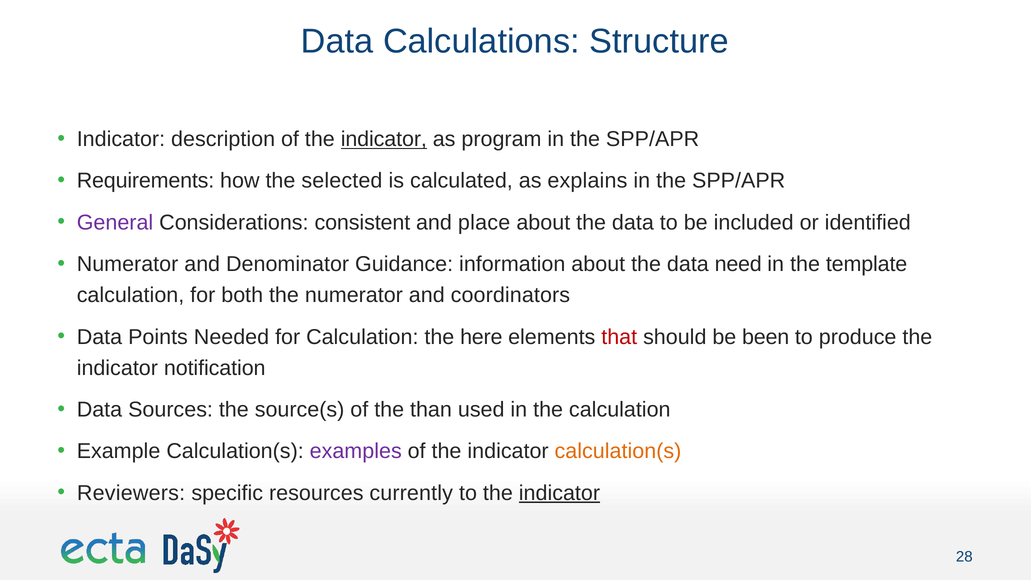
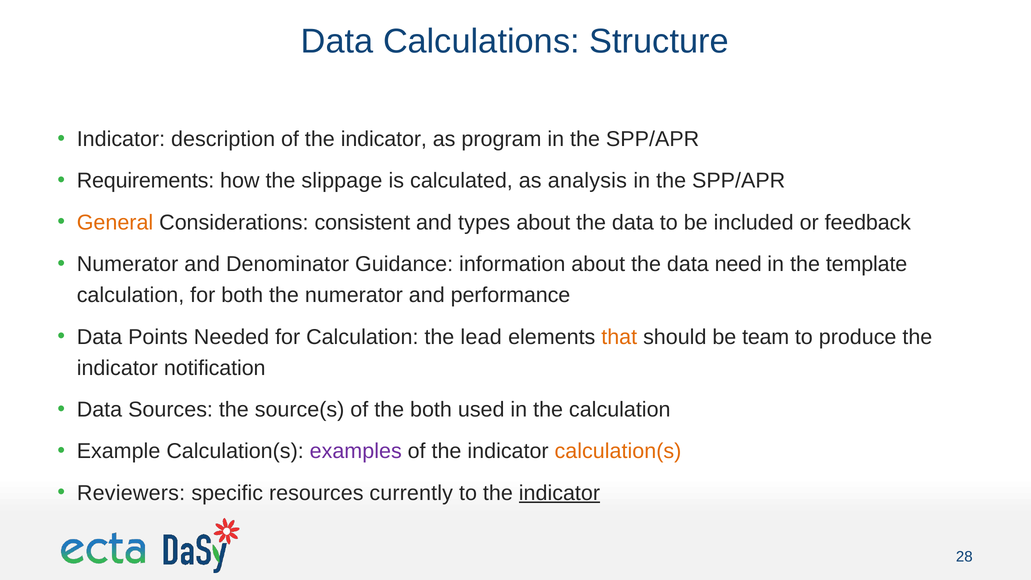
indicator underline: present -> none (384, 139)
selected: selected -> slippage (342, 181)
explains: explains -> analysis (587, 181)
General colour: purple -> orange (115, 223)
place: place -> types (484, 223)
identified: identified -> feedback (868, 223)
coordinators: coordinators -> performance (510, 295)
here: here -> lead (481, 337)
that colour: red -> orange (619, 337)
been: been -> team (766, 337)
the than: than -> both (431, 410)
